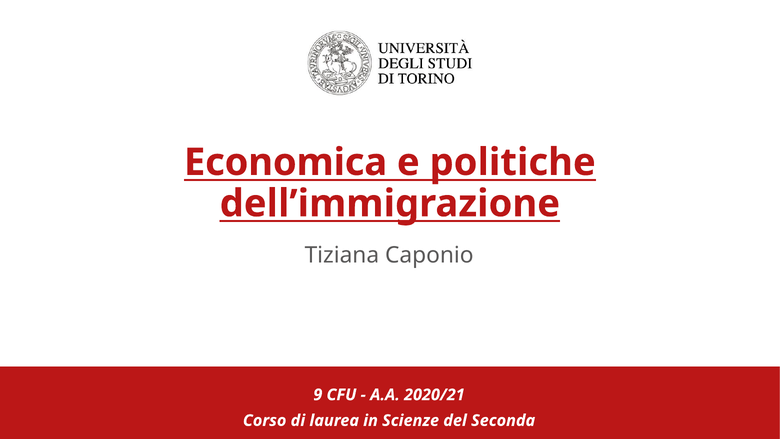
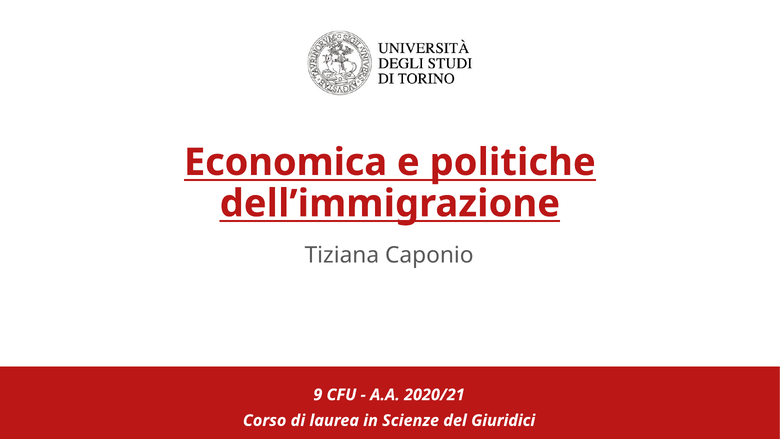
Seconda: Seconda -> Giuridici (503, 420)
